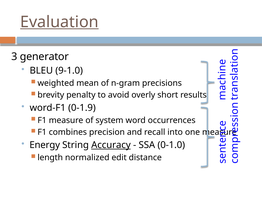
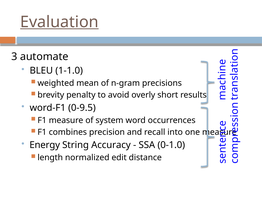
generator: generator -> automate (44, 56)
9-1.0: 9-1.0 -> 1-1.0 (69, 70)
0-1.9: 0-1.9 -> 0-9.5 (82, 108)
Accuracy underline: present -> none (111, 145)
